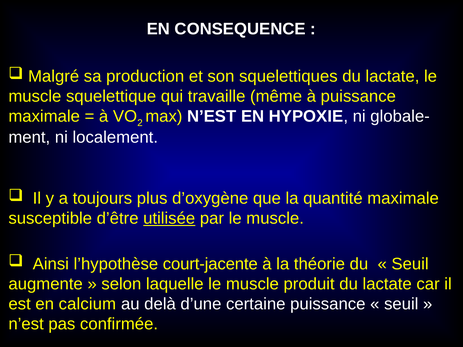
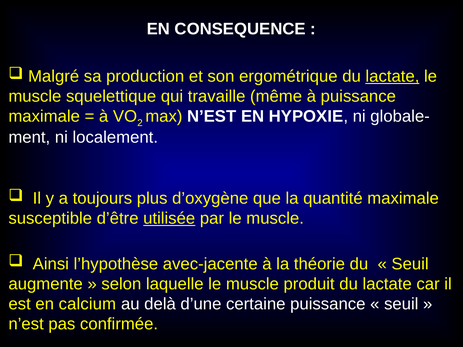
squelettiques: squelettiques -> ergométrique (288, 76)
lactate underline: none -> present (392, 76)
court-jacente: court-jacente -> avec-jacente (210, 264)
